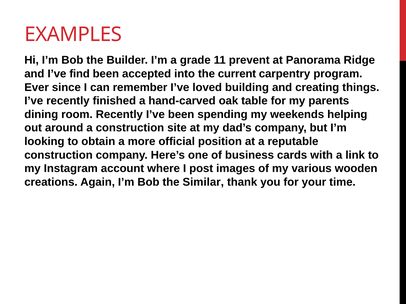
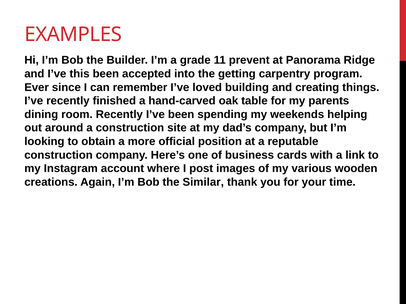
find: find -> this (80, 74)
current: current -> getting (237, 74)
